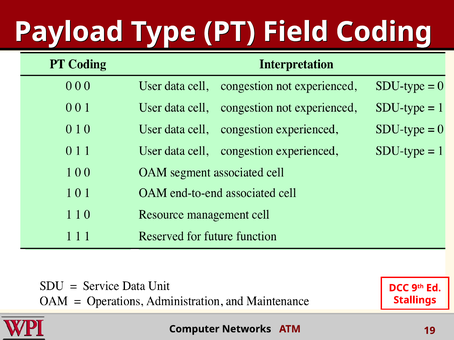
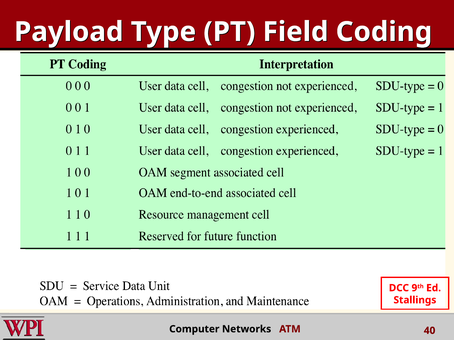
19: 19 -> 40 (430, 331)
